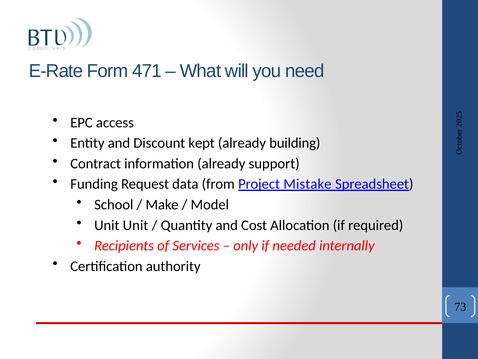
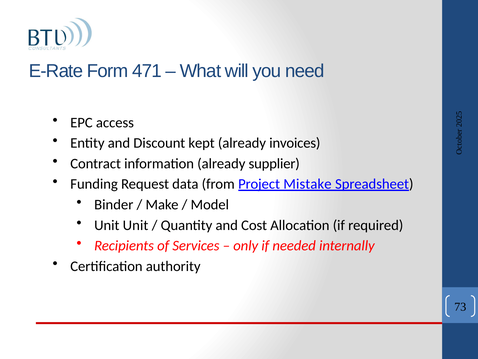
building: building -> invoices (295, 143)
support: support -> supplier (274, 163)
School: School -> Binder (114, 205)
